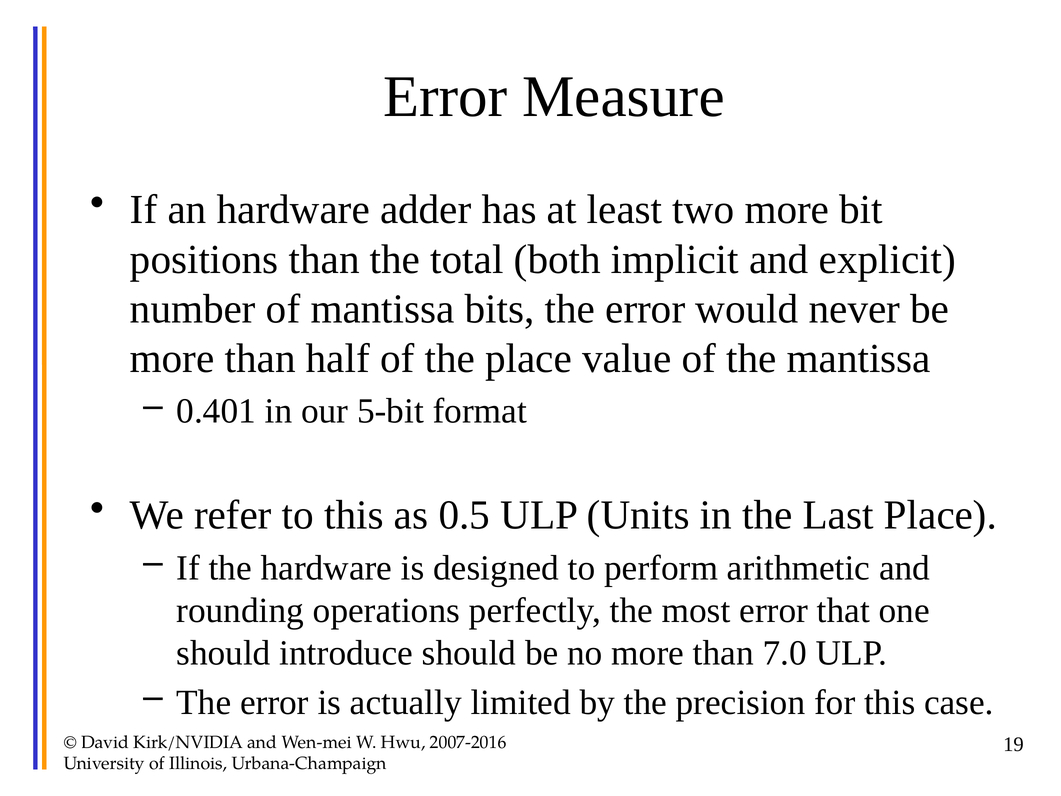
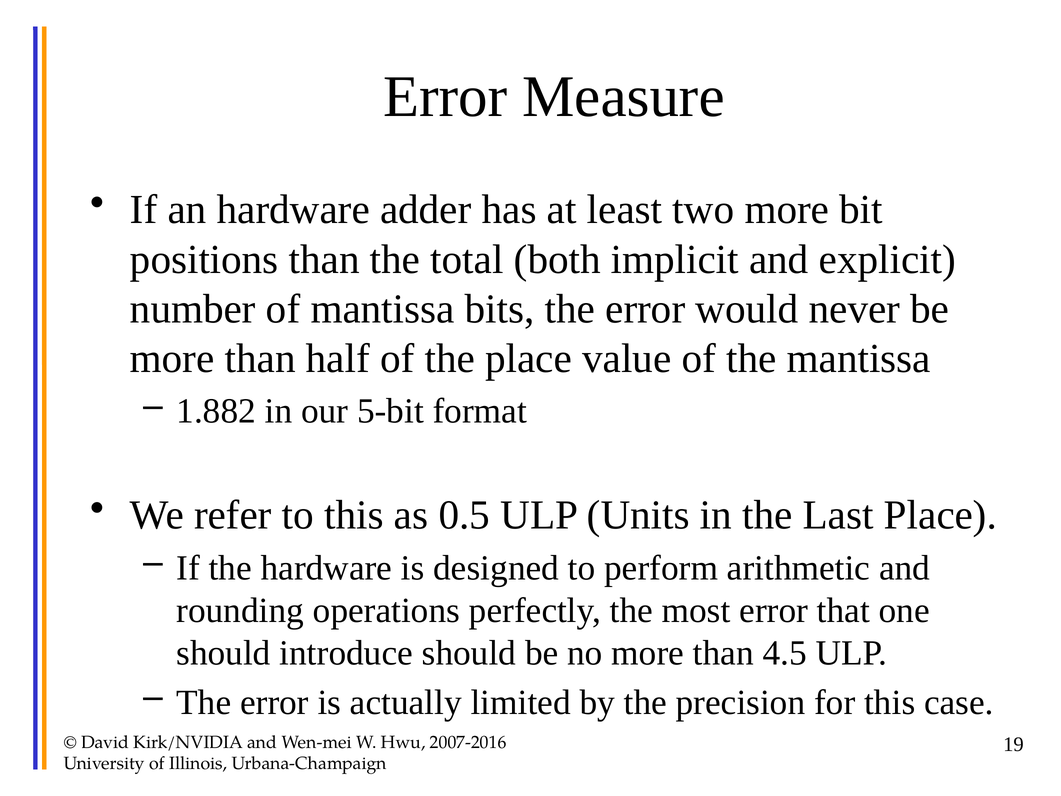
0.401: 0.401 -> 1.882 (216, 411)
7.0: 7.0 -> 4.5 (785, 653)
